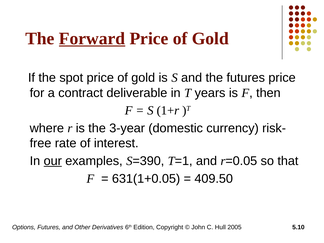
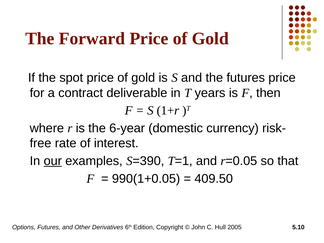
Forward underline: present -> none (92, 39)
3-year: 3-year -> 6-year (127, 128)
631(1+0.05: 631(1+0.05 -> 990(1+0.05 (146, 179)
